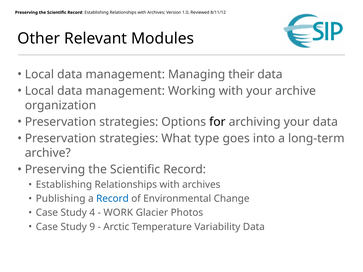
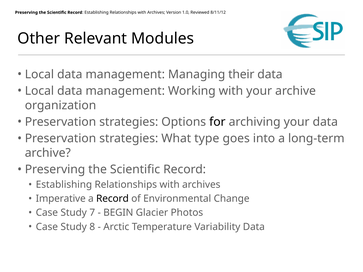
Publishing: Publishing -> Imperative (61, 199)
Record colour: blue -> black (112, 199)
4: 4 -> 7 (92, 213)
WORK: WORK -> BEGIN (118, 213)
9: 9 -> 8 (92, 227)
